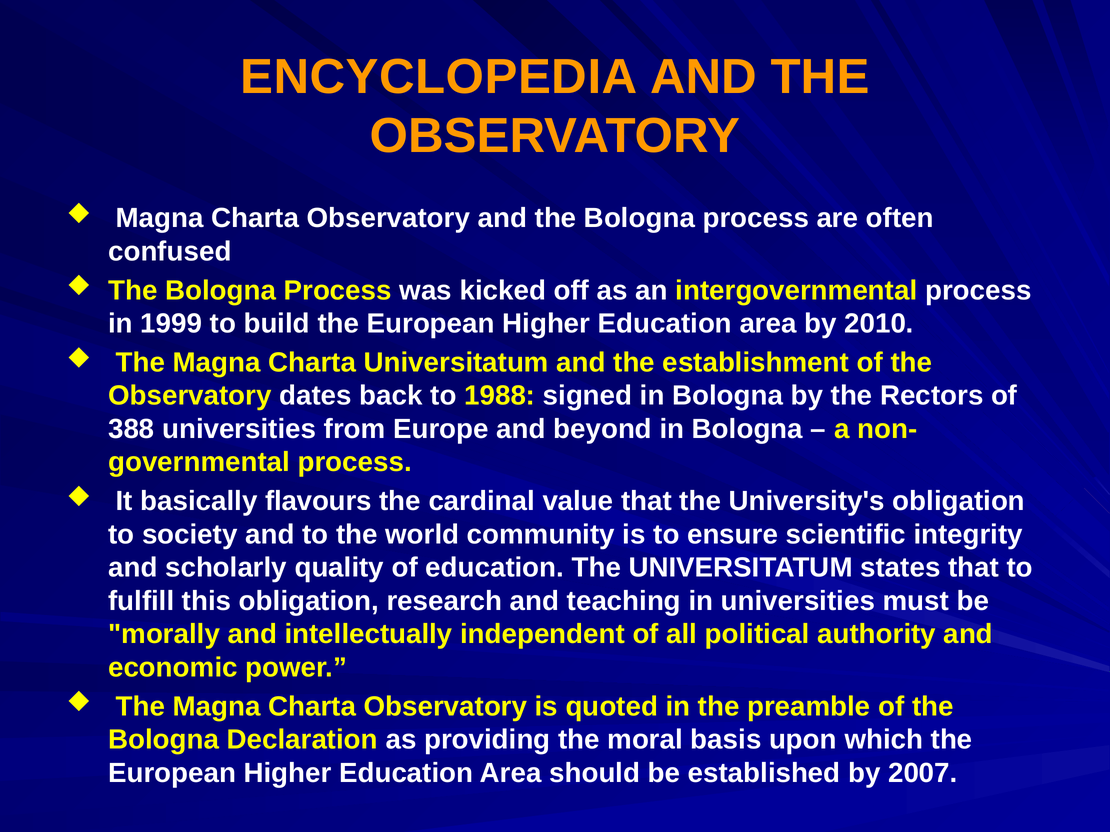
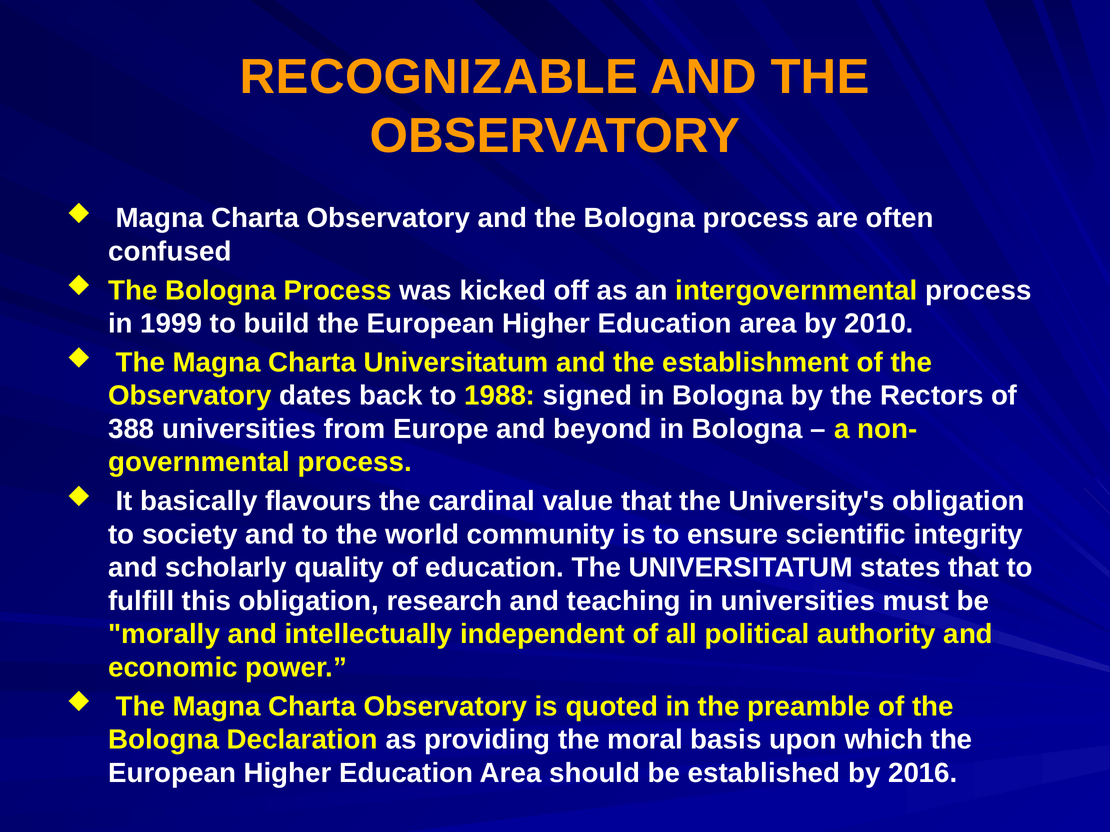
ENCYCLOPEDIA: ENCYCLOPEDIA -> RECOGNIZABLE (439, 77)
2007: 2007 -> 2016 (923, 773)
